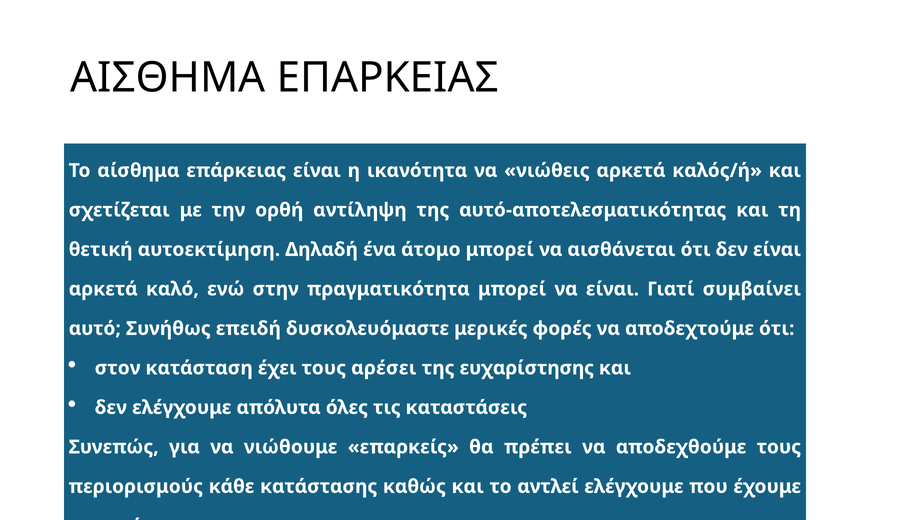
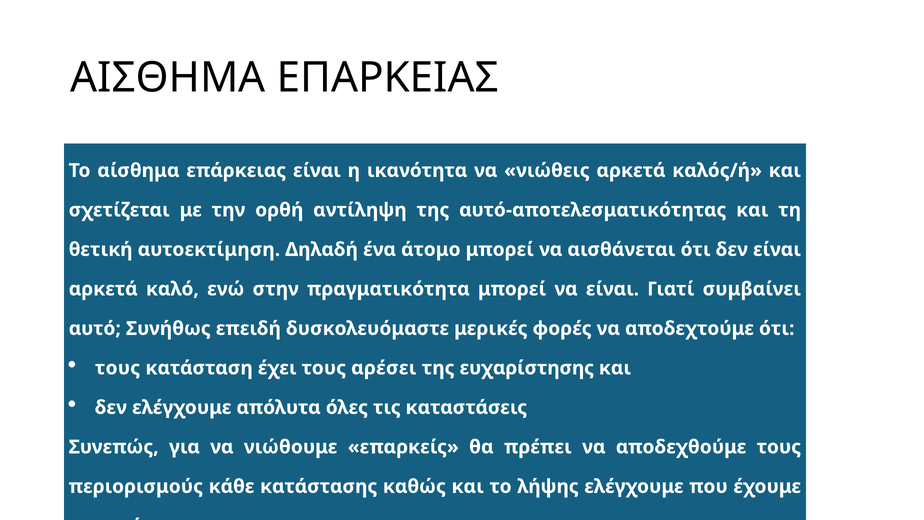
στον: στον -> τους (117, 368)
αντλεί: αντλεί -> λήψης (548, 486)
